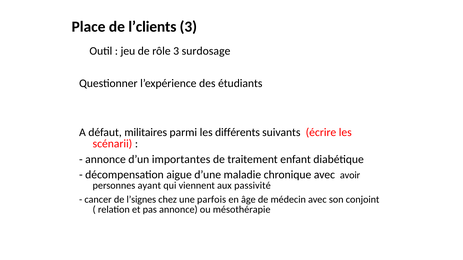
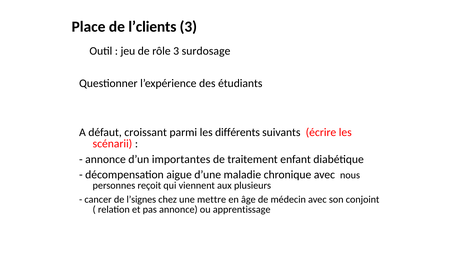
militaires: militaires -> croissant (146, 133)
avoir: avoir -> nous (350, 176)
ayant: ayant -> reçoit (149, 186)
passivité: passivité -> plusieurs (253, 186)
parfois: parfois -> mettre (212, 200)
mésothérapie: mésothérapie -> apprentissage (242, 210)
